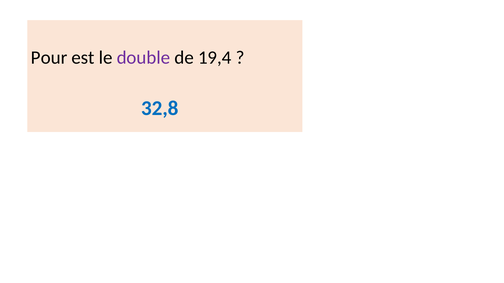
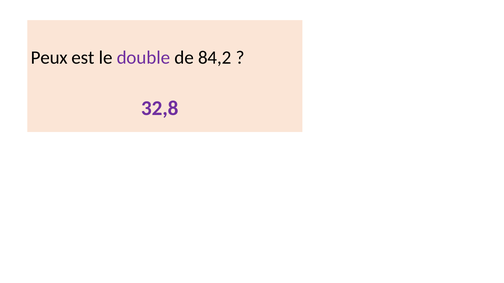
Pour: Pour -> Peux (49, 58)
19,4: 19,4 -> 84,2 (215, 58)
32,8 colour: blue -> purple (160, 108)
